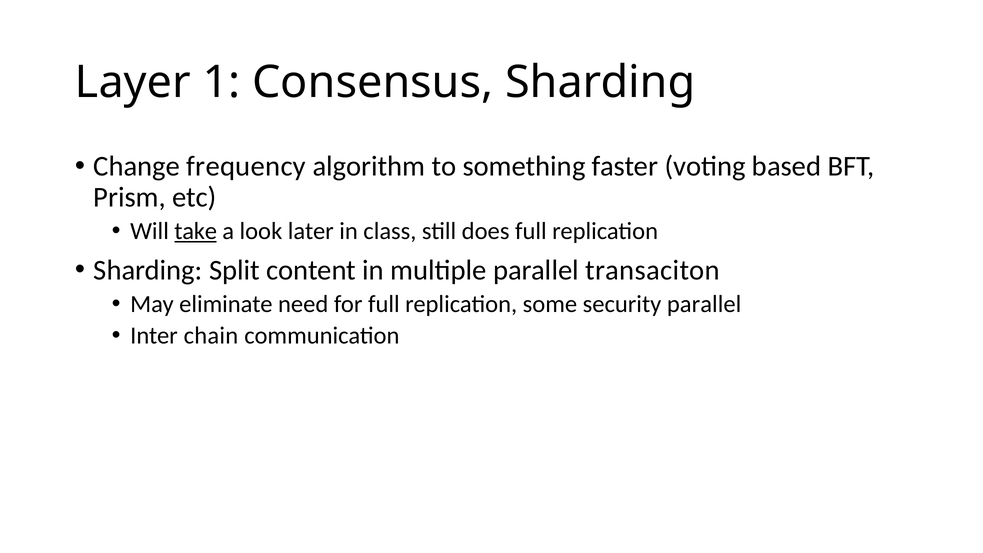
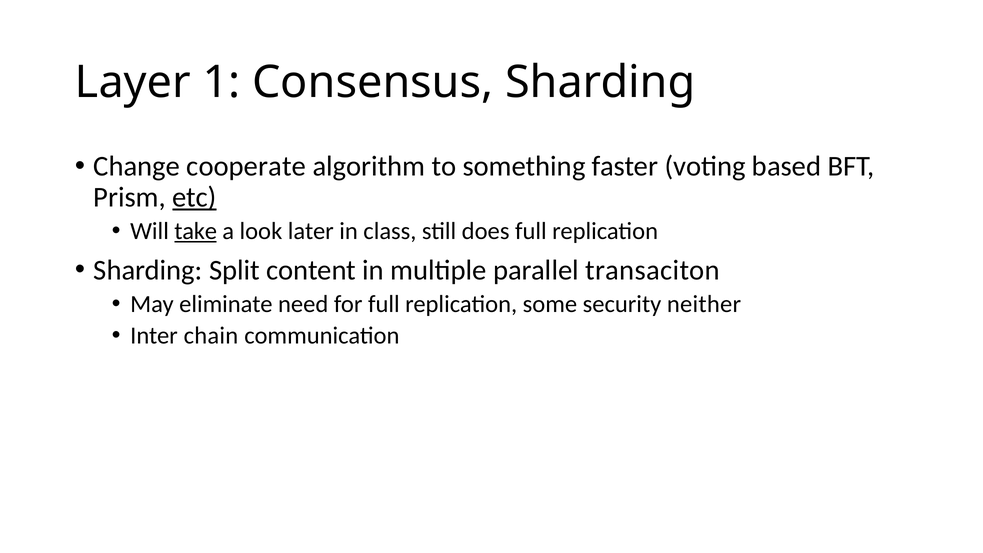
frequency: frequency -> cooperate (246, 166)
etc underline: none -> present (194, 197)
security parallel: parallel -> neither (704, 304)
